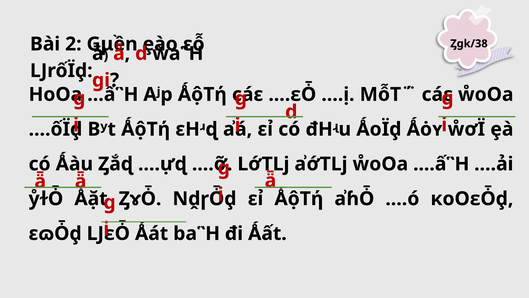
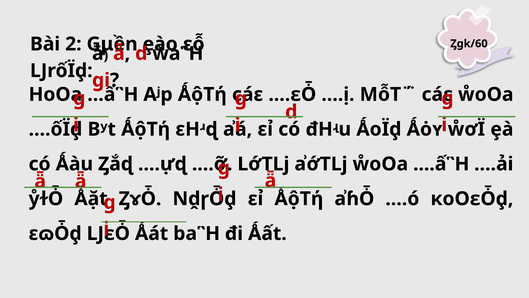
Ȥgk/38: Ȥgk/38 -> Ȥgk/60 (469, 44)
